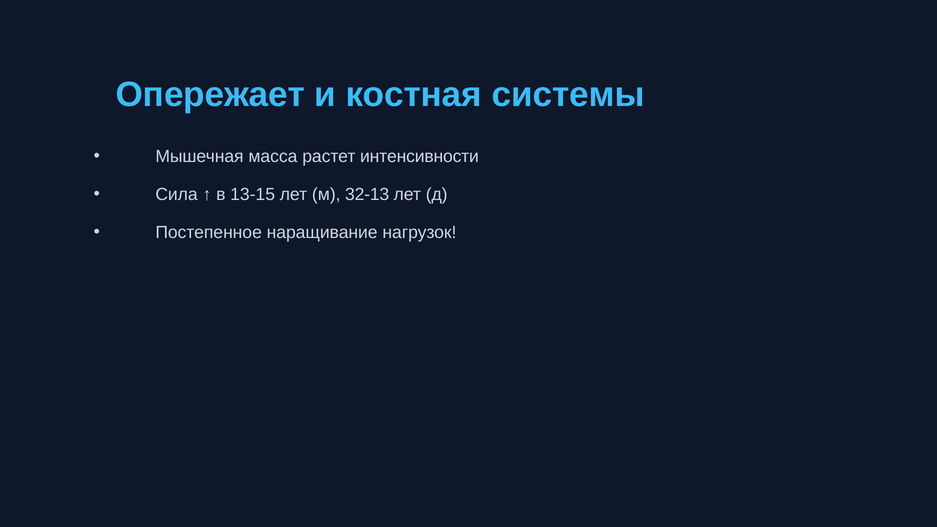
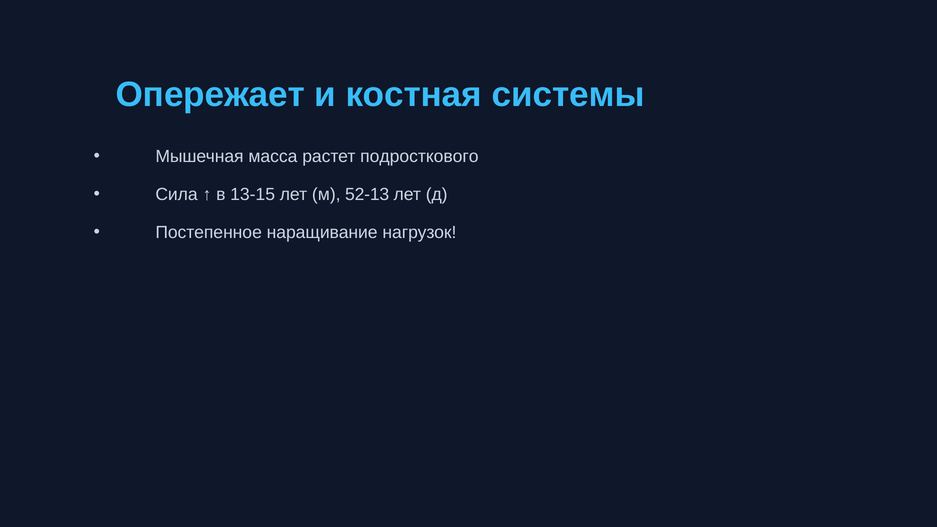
интенсивности: интенсивности -> подросткового (419, 157)
32-13: 32-13 -> 52-13 (367, 194)
